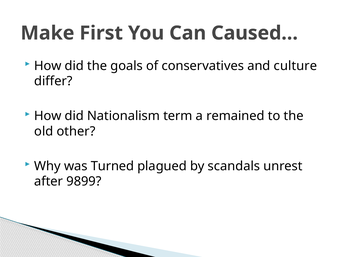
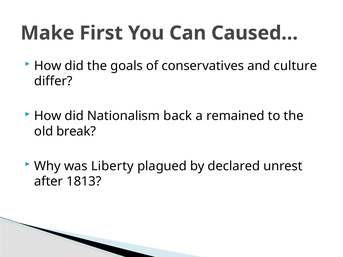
term: term -> back (178, 116)
other: other -> break (76, 131)
Turned: Turned -> Liberty (112, 166)
scandals: scandals -> declared (234, 166)
9899: 9899 -> 1813 (84, 182)
